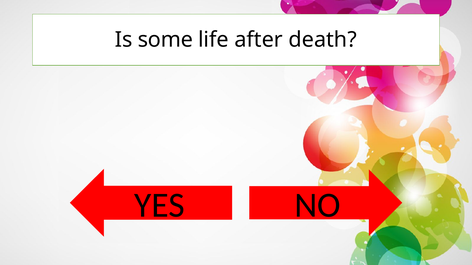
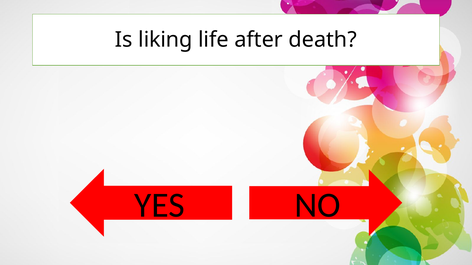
some: some -> liking (165, 40)
